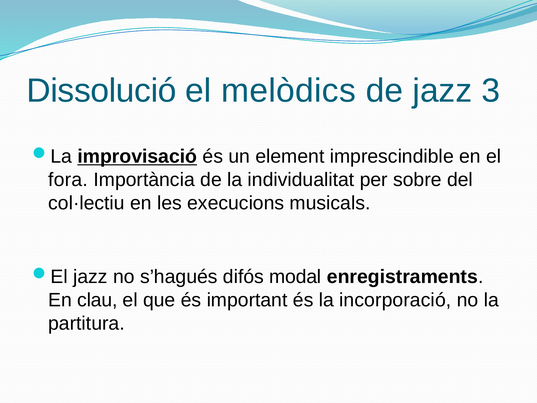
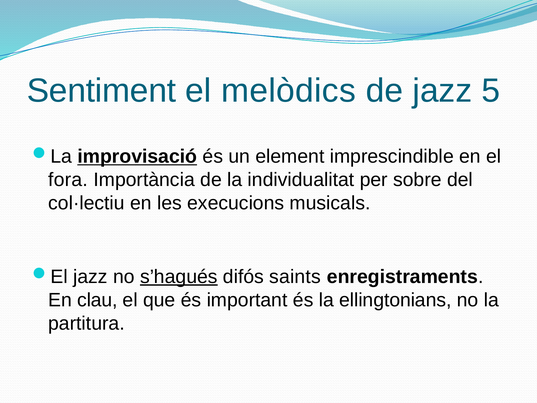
Dissolució: Dissolució -> Sentiment (101, 91)
3: 3 -> 5 (491, 91)
s’hagués underline: none -> present (179, 277)
modal: modal -> saints (295, 277)
incorporació: incorporació -> ellingtonians (395, 300)
